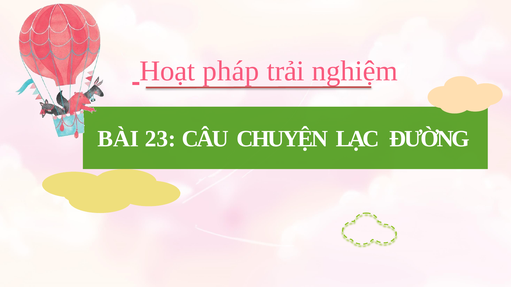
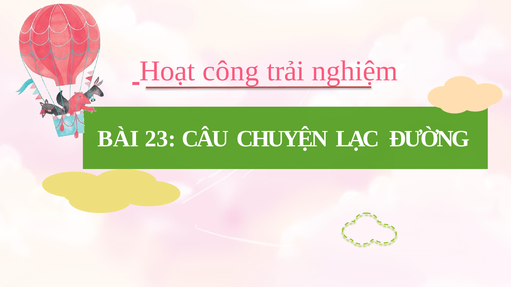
pháp: pháp -> công (231, 71)
